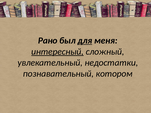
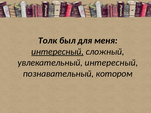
Рано: Рано -> Толк (48, 41)
для underline: present -> none (85, 41)
увлекательный недостатки: недостатки -> интересный (111, 63)
